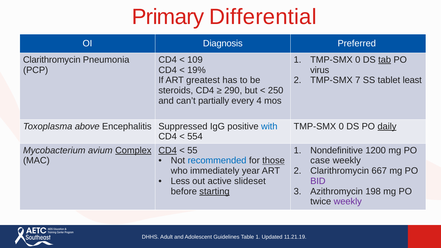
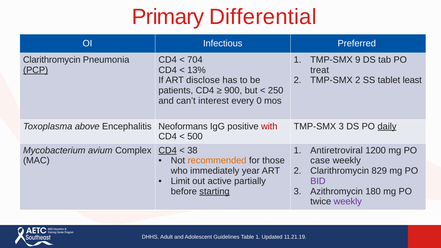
Diagnosis: Diagnosis -> Infectious (223, 44)
109: 109 -> 704 (195, 60)
1 TMP-SMX 0: 0 -> 9 (358, 60)
tab underline: present -> none (385, 60)
PCP underline: none -> present (36, 70)
19%: 19% -> 13% (196, 70)
virus: virus -> treat (320, 70)
greatest: greatest -> disclose (203, 80)
TMP-SMX 7: 7 -> 2 (358, 80)
steroids: steroids -> patients (176, 91)
290: 290 -> 900 (233, 91)
partially: partially -> interest (214, 101)
4: 4 -> 0 (259, 101)
Suppressed: Suppressed -> Neoformans (183, 126)
with colour: blue -> red (269, 126)
0: 0 -> 3 (341, 126)
554: 554 -> 500 (195, 137)
Complex underline: present -> none (133, 150)
55: 55 -> 38 (192, 150)
Nondefinitive: Nondefinitive -> Antiretroviral (337, 150)
recommended colour: blue -> orange (217, 161)
those underline: present -> none (274, 161)
667: 667 -> 829 (379, 171)
Less: Less -> Limit (180, 181)
slideset: slideset -> partially (250, 181)
198: 198 -> 180 (373, 191)
